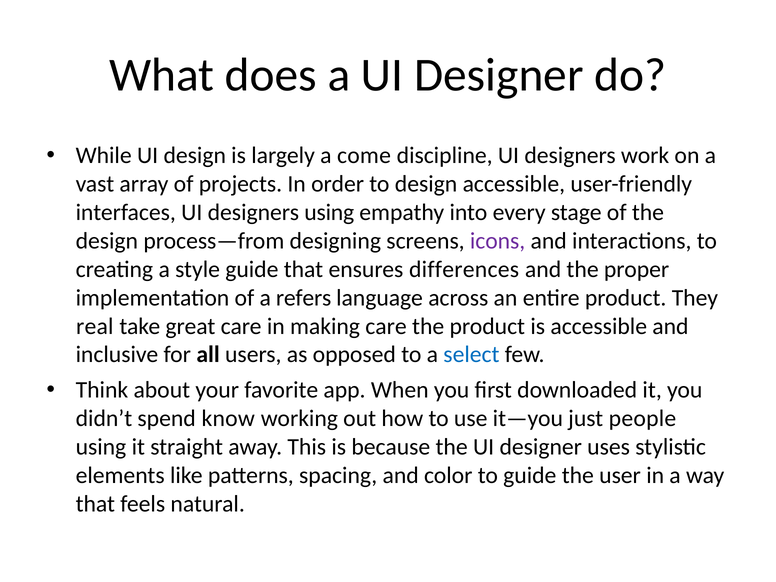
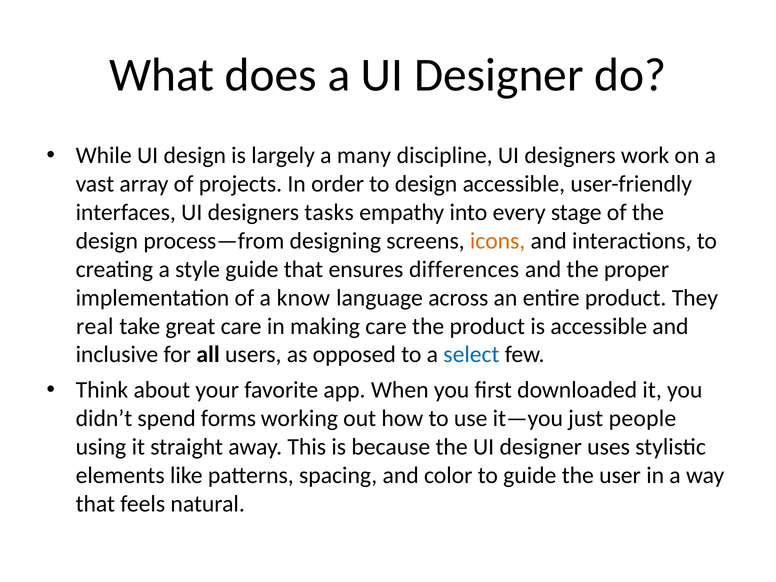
come: come -> many (364, 156)
designers using: using -> tasks (329, 212)
icons colour: purple -> orange (498, 241)
refers: refers -> know (303, 298)
know: know -> forms (228, 418)
